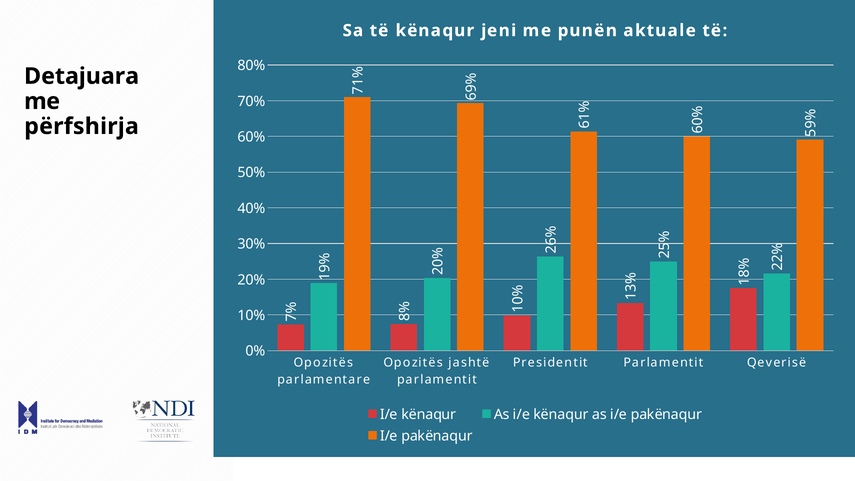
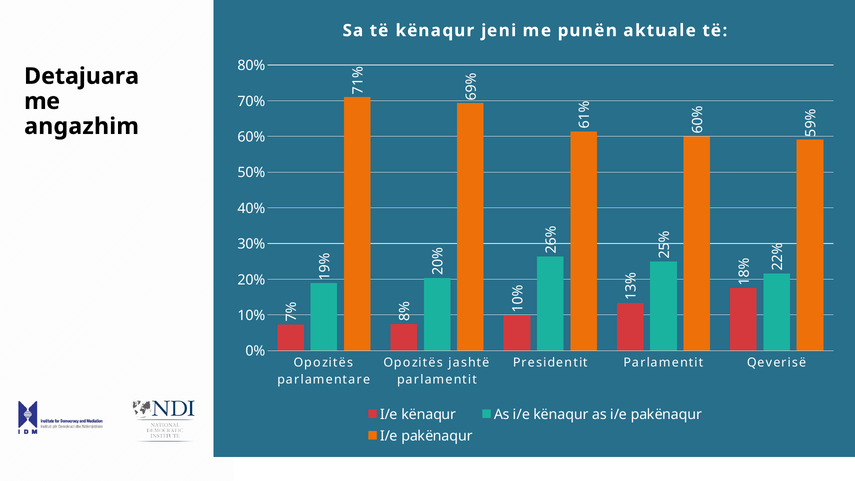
përfshirja: përfshirja -> angazhim (82, 126)
